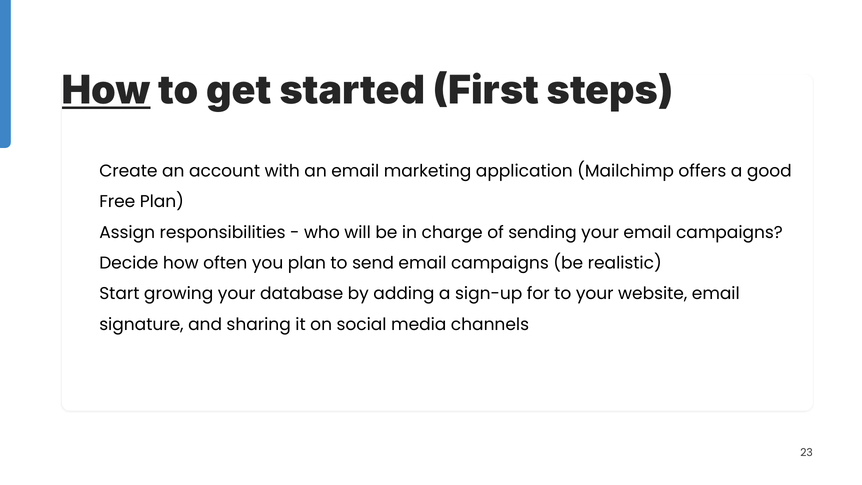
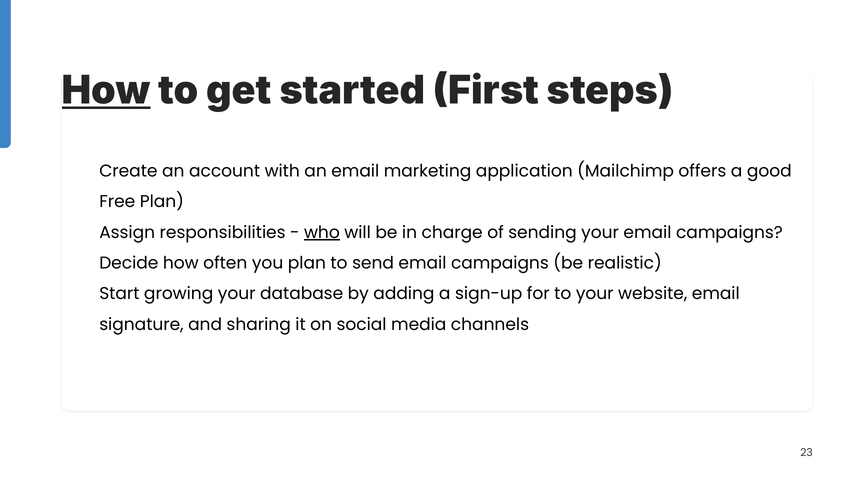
who underline: none -> present (322, 232)
